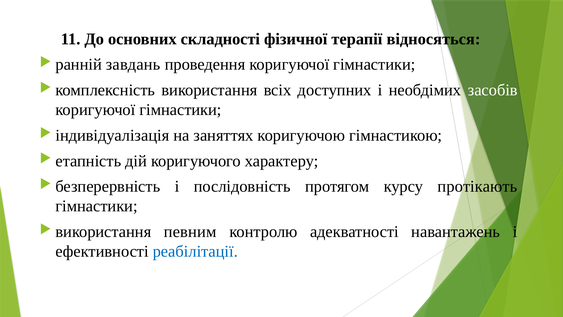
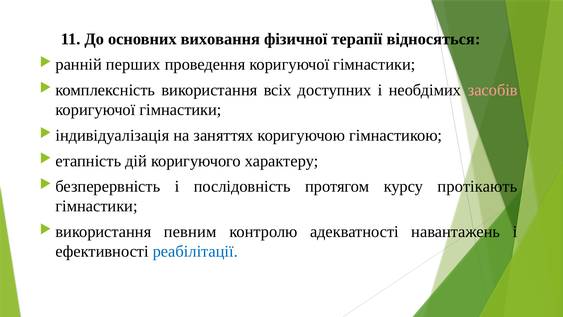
складності: складності -> виховання (220, 39)
завдань: завдань -> перших (133, 64)
засобів colour: white -> pink (493, 90)
